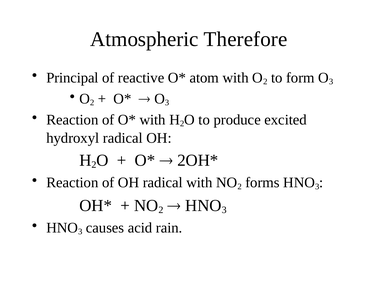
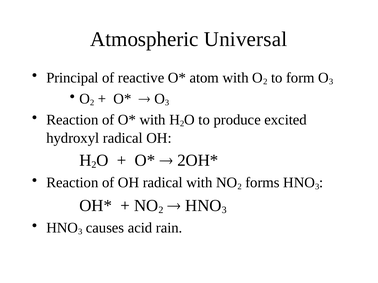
Therefore: Therefore -> Universal (246, 39)
